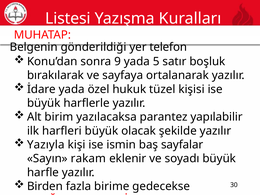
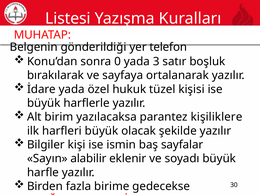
9: 9 -> 0 (118, 61)
5: 5 -> 3 (156, 61)
yapılabilir: yapılabilir -> kişiliklere (216, 117)
Yazıyla: Yazıyla -> Bilgiler (46, 145)
rakam: rakam -> alabilir (88, 159)
